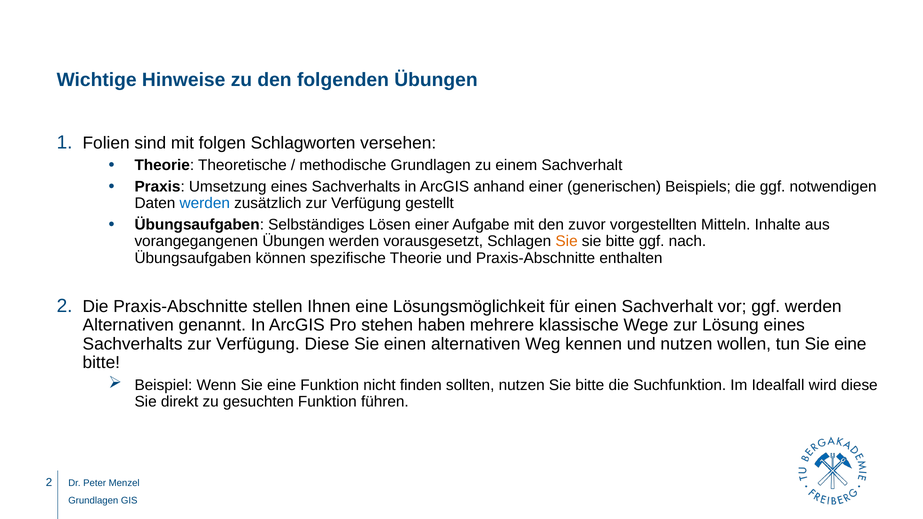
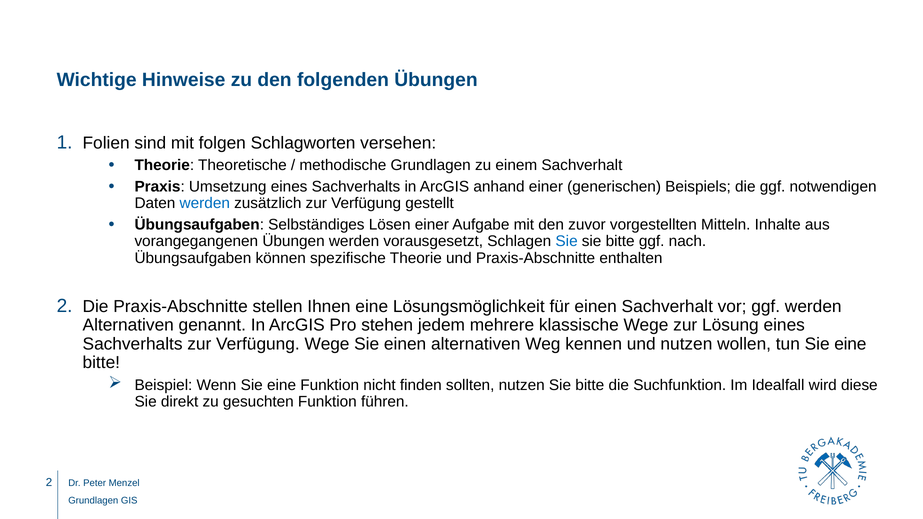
Sie colour: orange -> blue (567, 241)
haben: haben -> jedem (441, 325)
Verfügung Diese: Diese -> Wege (327, 344)
